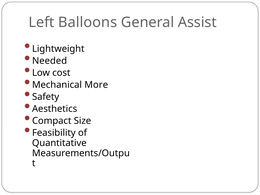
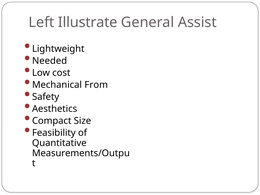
Balloons: Balloons -> Illustrate (88, 22)
More: More -> From (96, 85)
